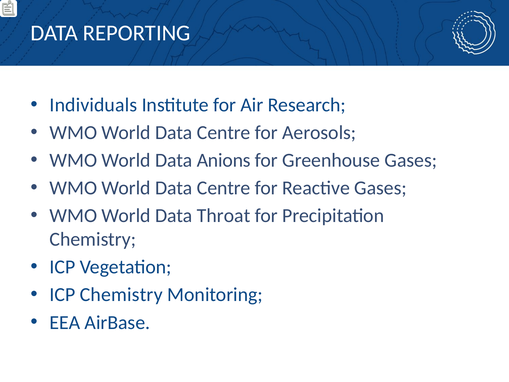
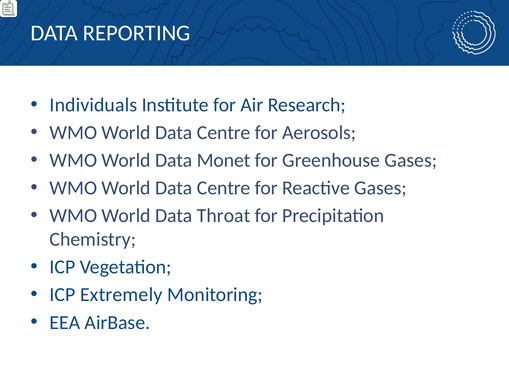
Anions: Anions -> Monet (224, 160)
ICP Chemistry: Chemistry -> Extremely (121, 295)
